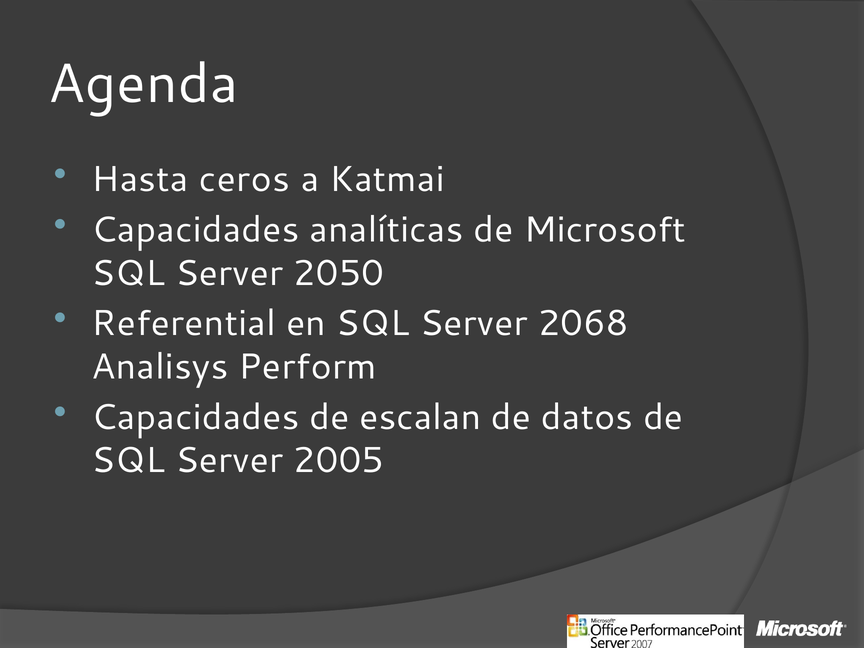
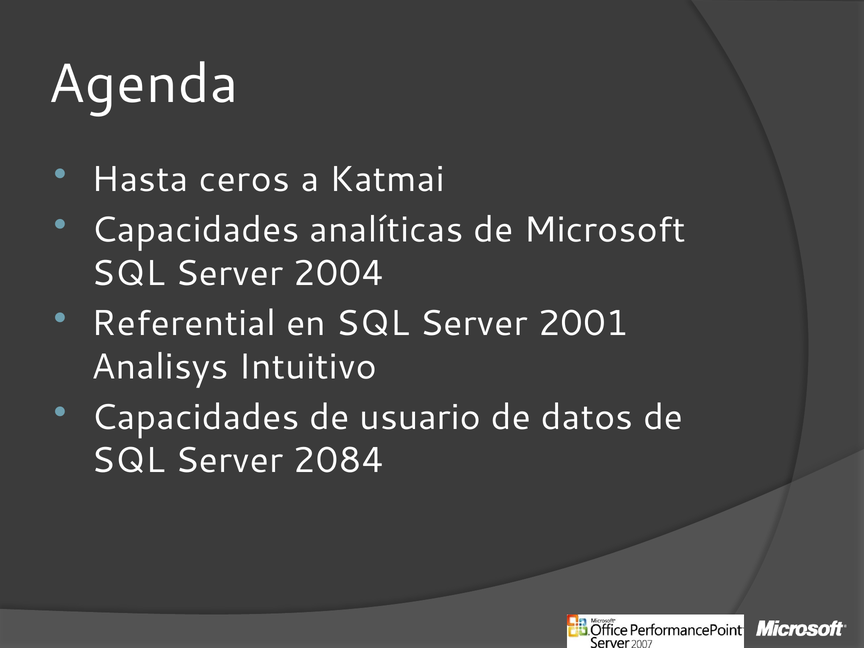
2050: 2050 -> 2004 (339, 273)
2068: 2068 -> 2001 (583, 324)
Perform: Perform -> Intuitivo (308, 367)
escalan: escalan -> usuario (420, 417)
2005: 2005 -> 2084 (339, 460)
